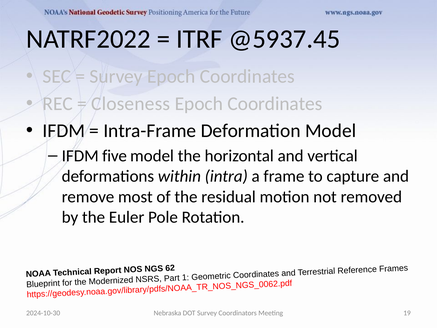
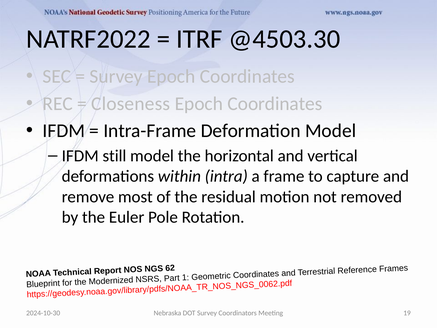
@5937.45: @5937.45 -> @4503.30 (284, 39)
five: five -> still (114, 156)
